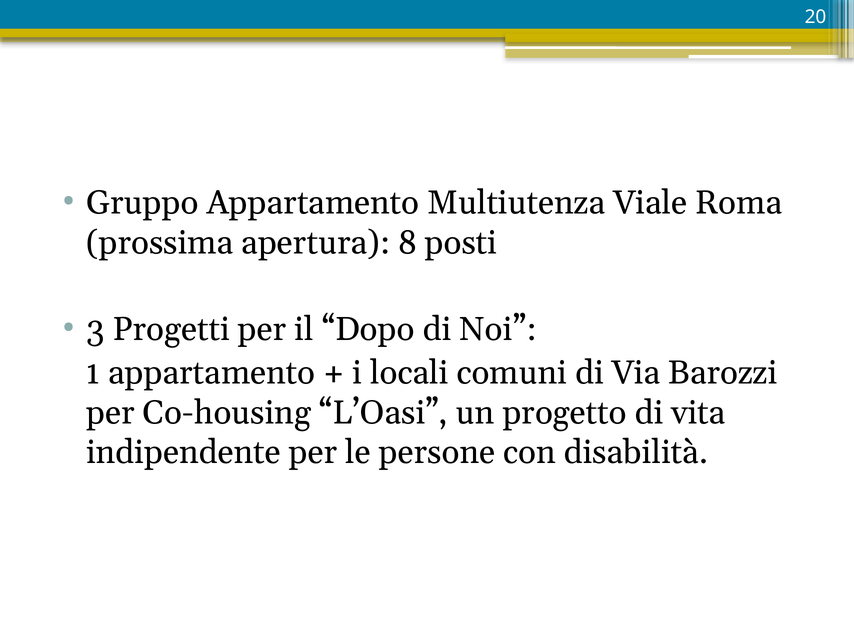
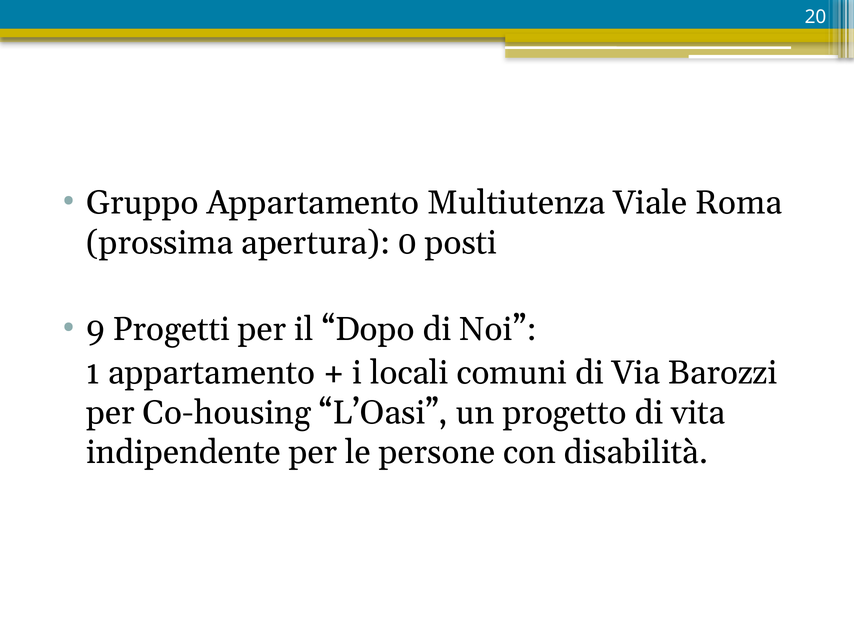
8: 8 -> 0 (408, 243)
3: 3 -> 9 (96, 330)
